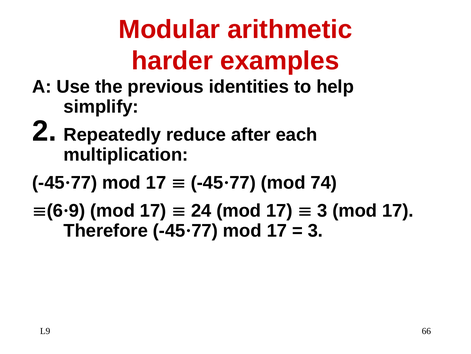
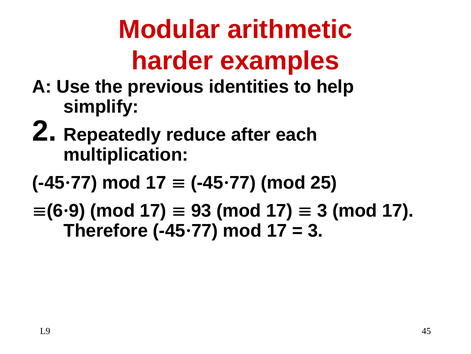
74: 74 -> 25 (324, 182)
24: 24 -> 93 (201, 210)
66: 66 -> 45 (426, 330)
